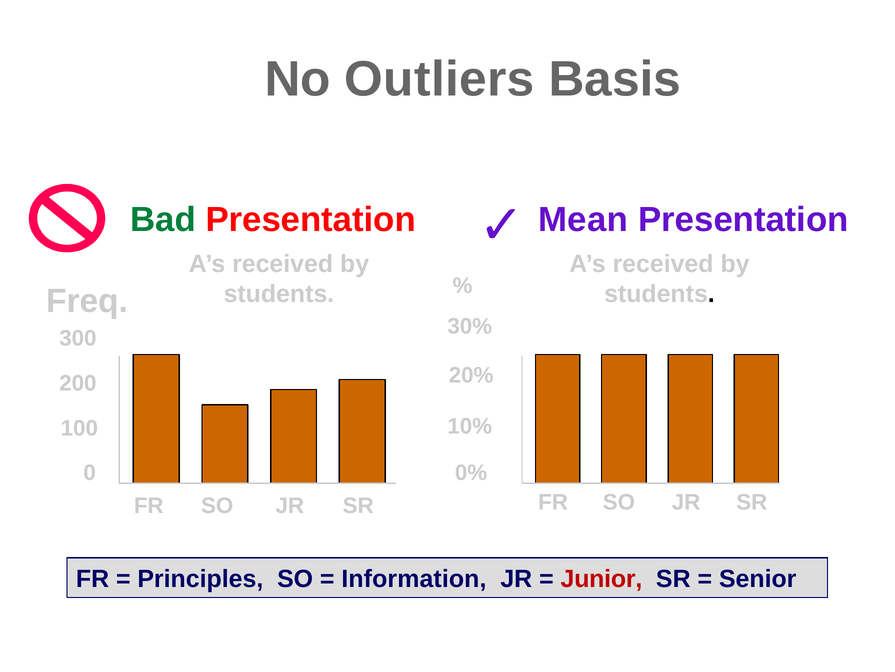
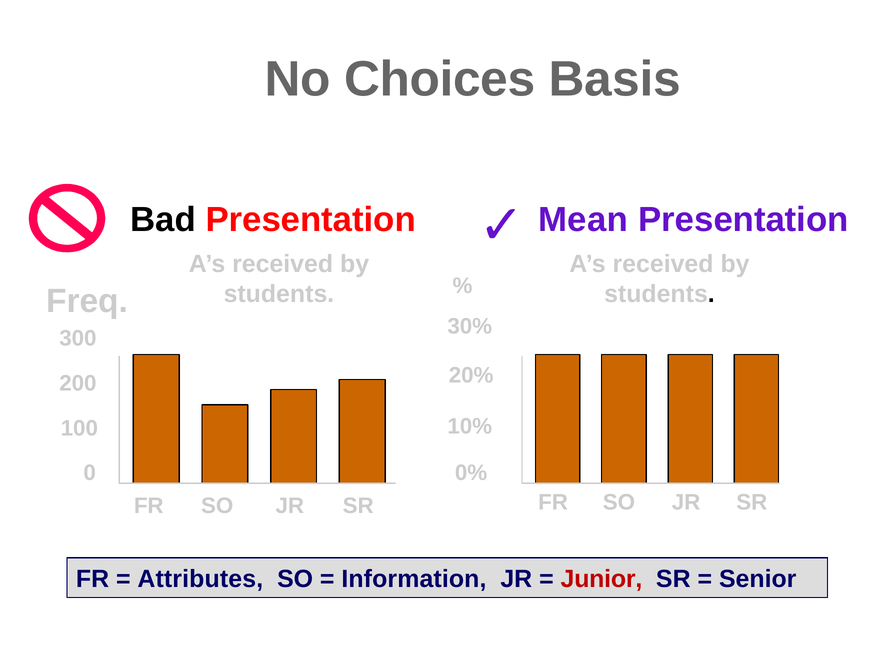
Outliers: Outliers -> Choices (440, 79)
Bad colour: green -> black (163, 219)
Principles: Principles -> Attributes (200, 578)
